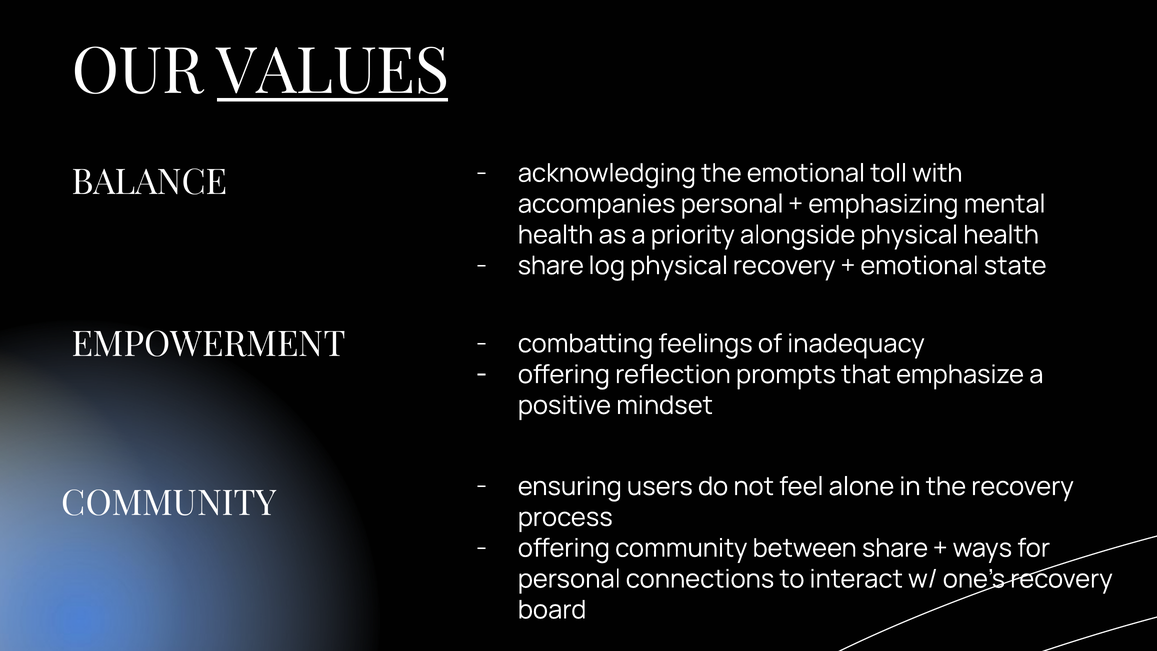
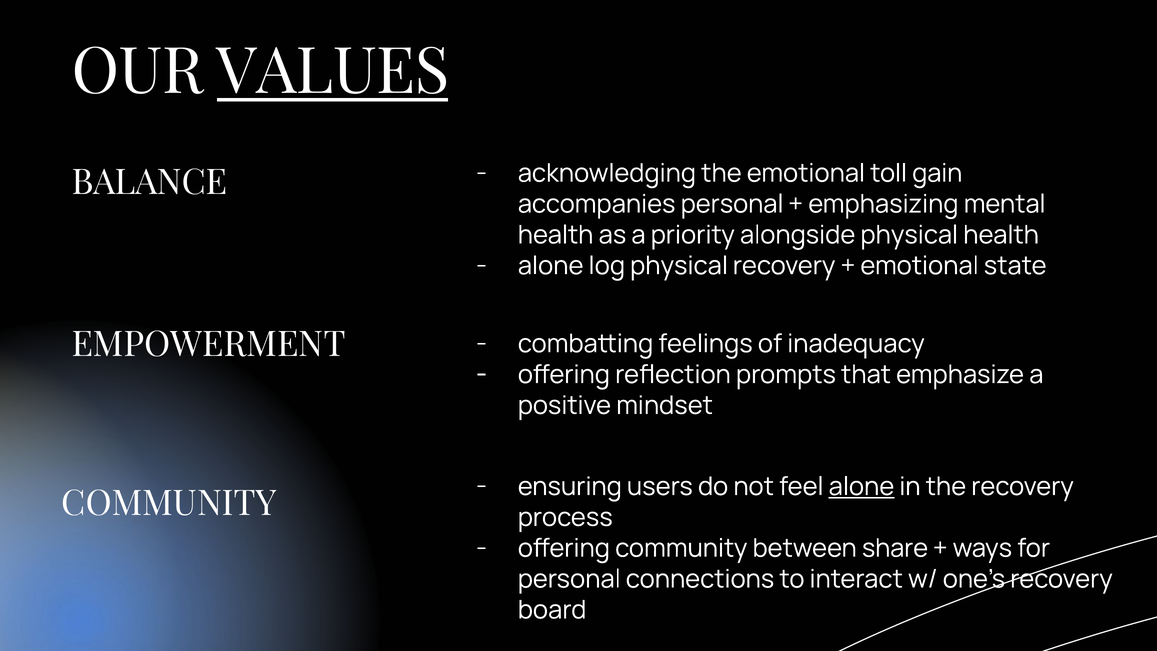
with: with -> gain (937, 173)
share: share -> alone (551, 266)
alone underline: none -> present (861, 486)
